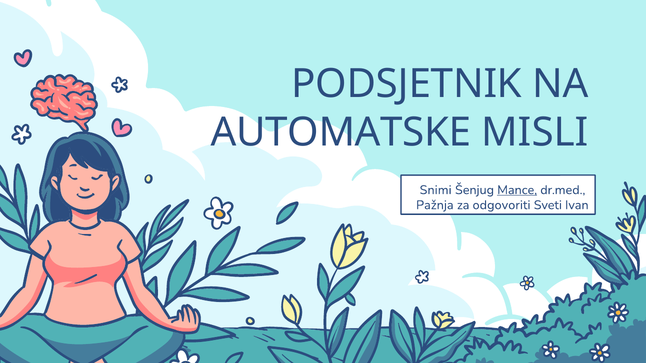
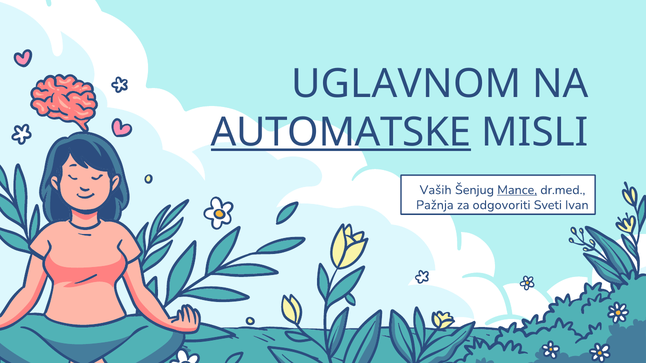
PODSJETNIK: PODSJETNIK -> UGLAVNOM (406, 84)
AUTOMATSKE underline: none -> present (341, 133)
Snimi: Snimi -> Vaših (436, 190)
